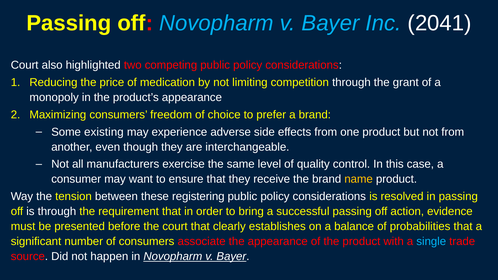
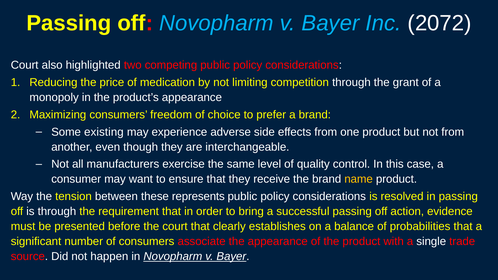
2041: 2041 -> 2072 (440, 23)
registering: registering -> represents (198, 197)
single colour: light blue -> white (431, 242)
